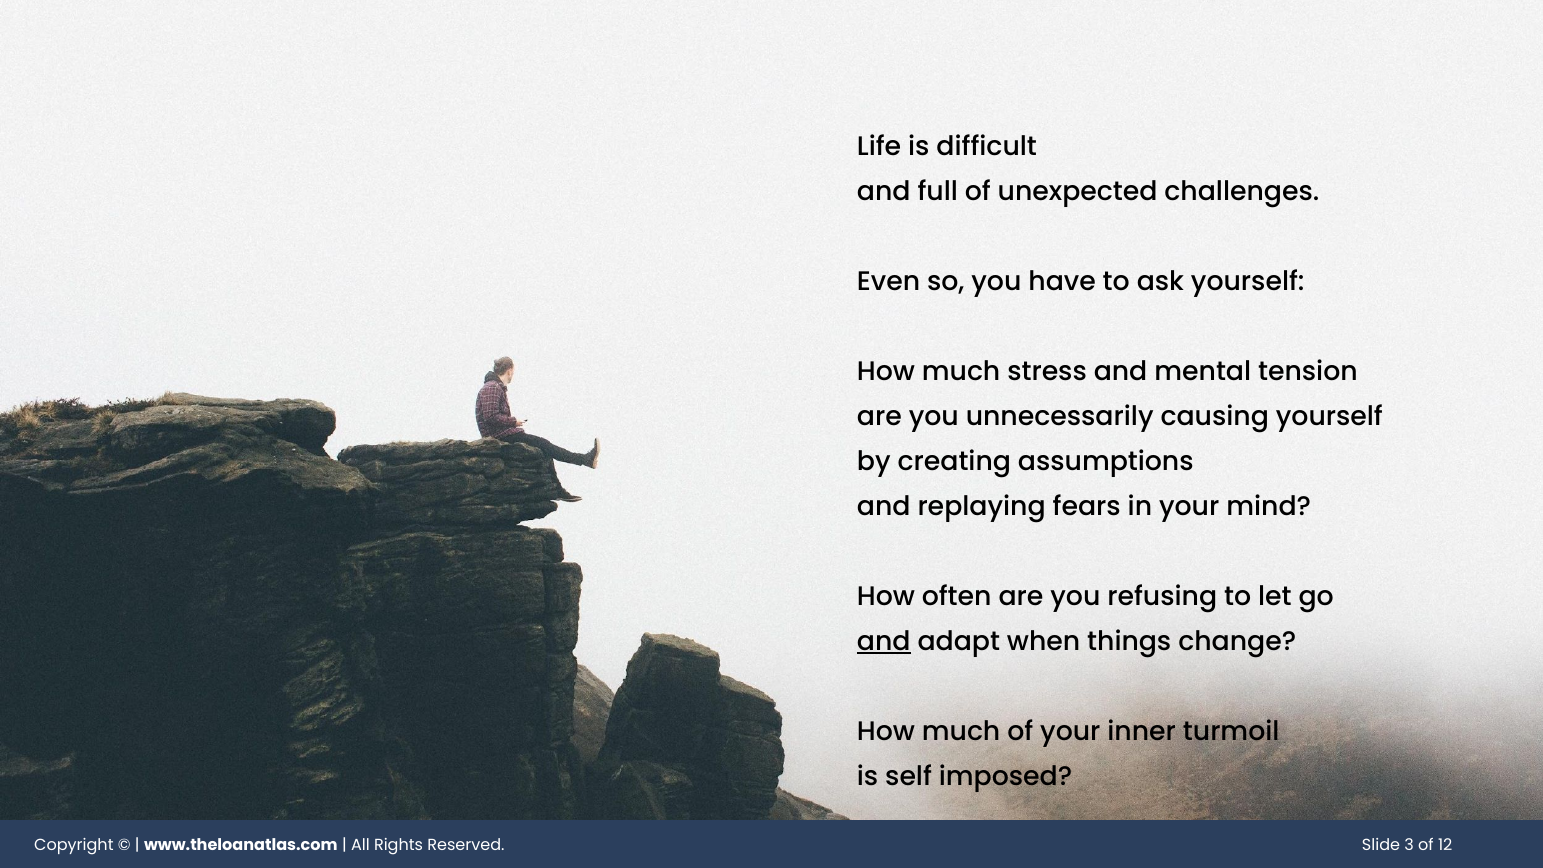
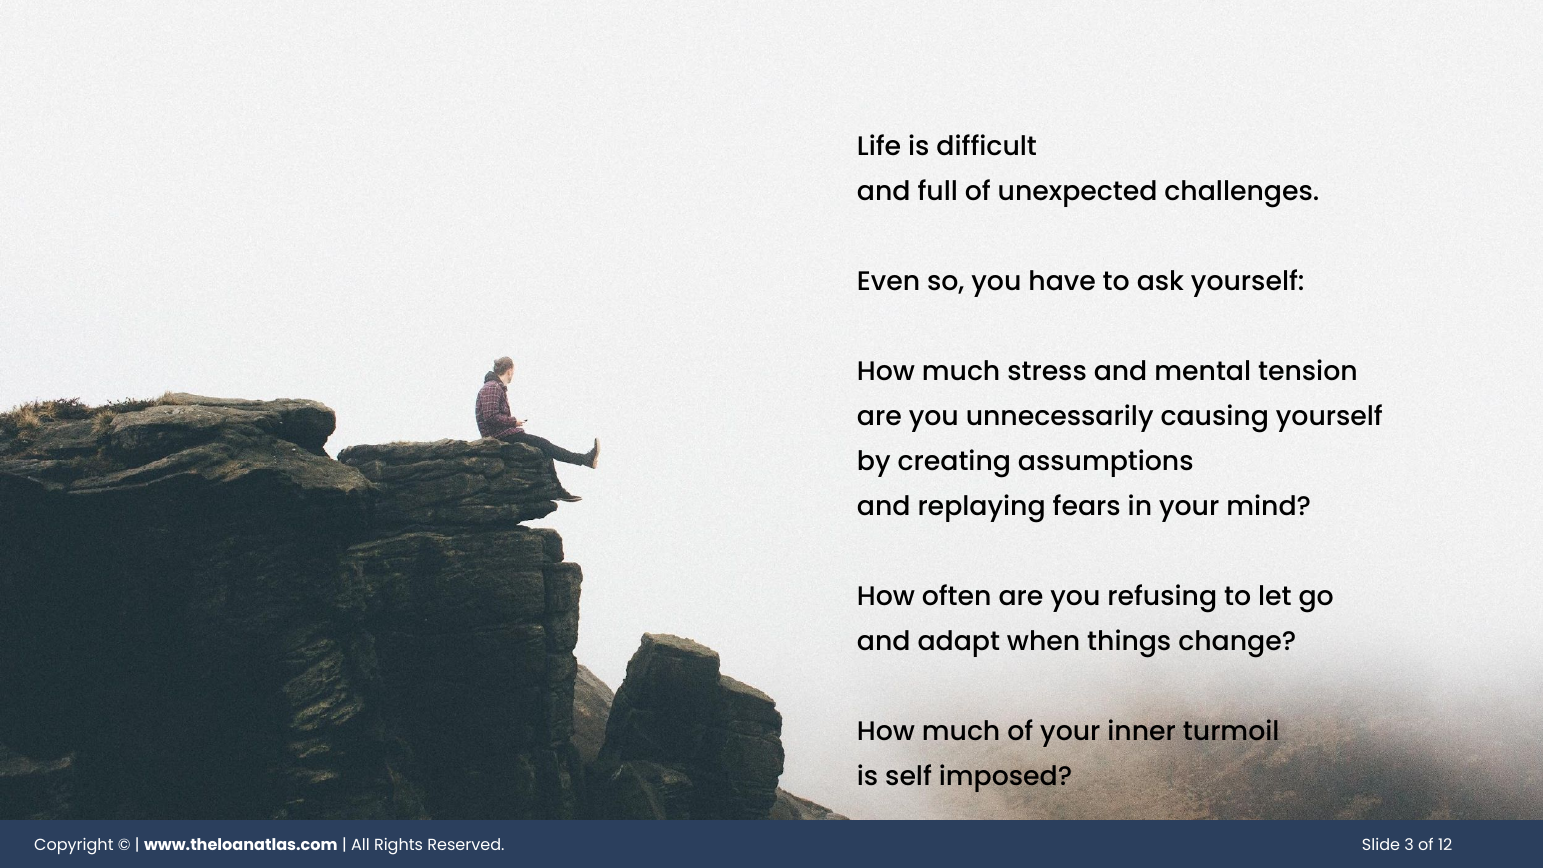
and underline: present -> none (884, 642)
